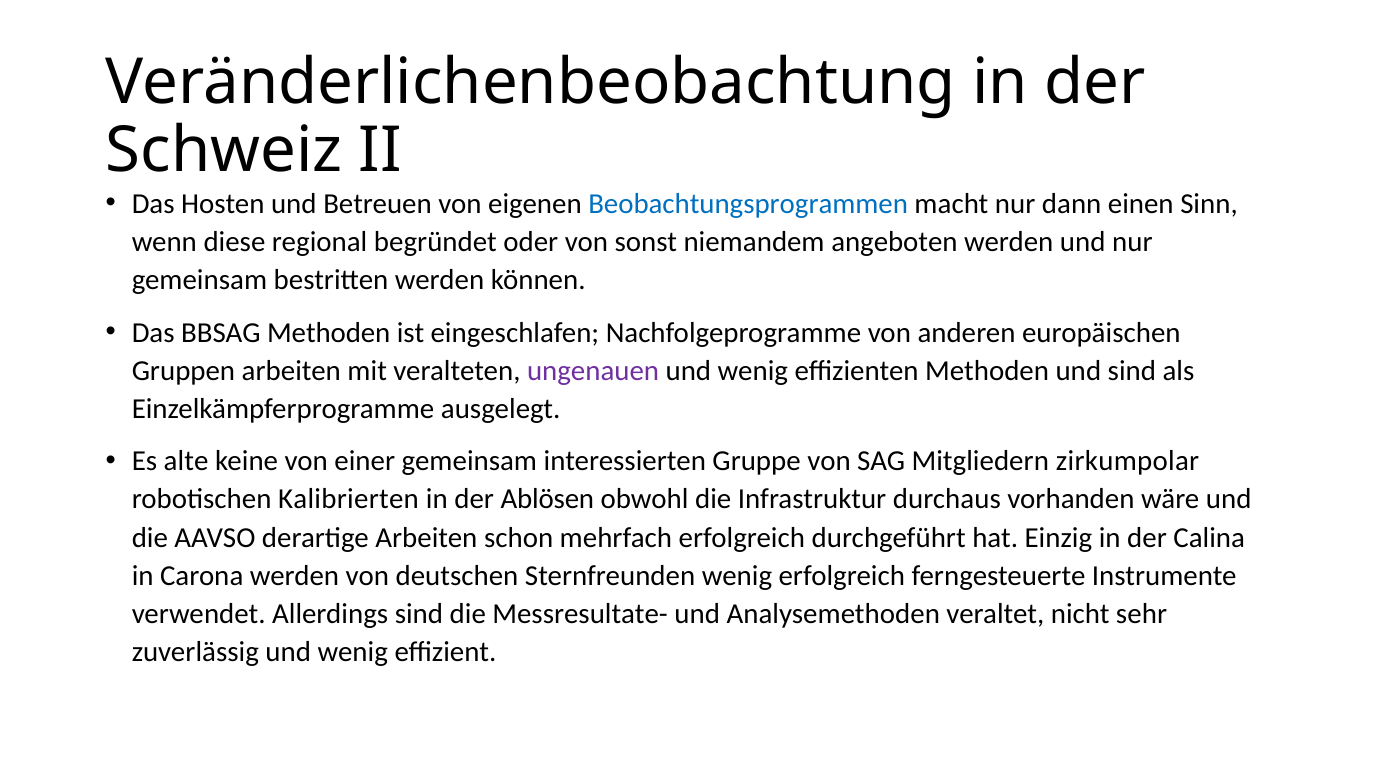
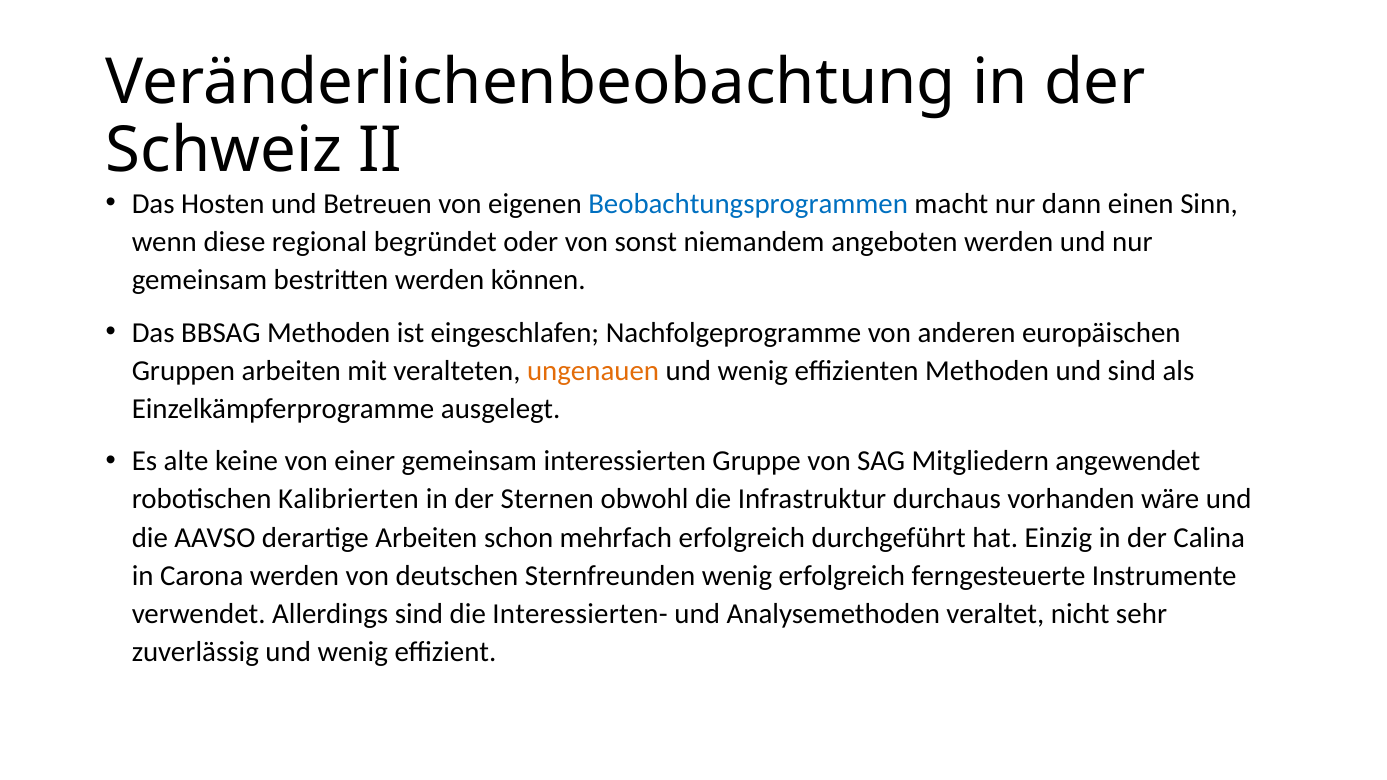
ungenauen colour: purple -> orange (593, 371)
zirkumpolar: zirkumpolar -> angewendet (1128, 461)
Ablösen: Ablösen -> Sternen (547, 500)
Messresultate-: Messresultate- -> Interessierten- (580, 614)
